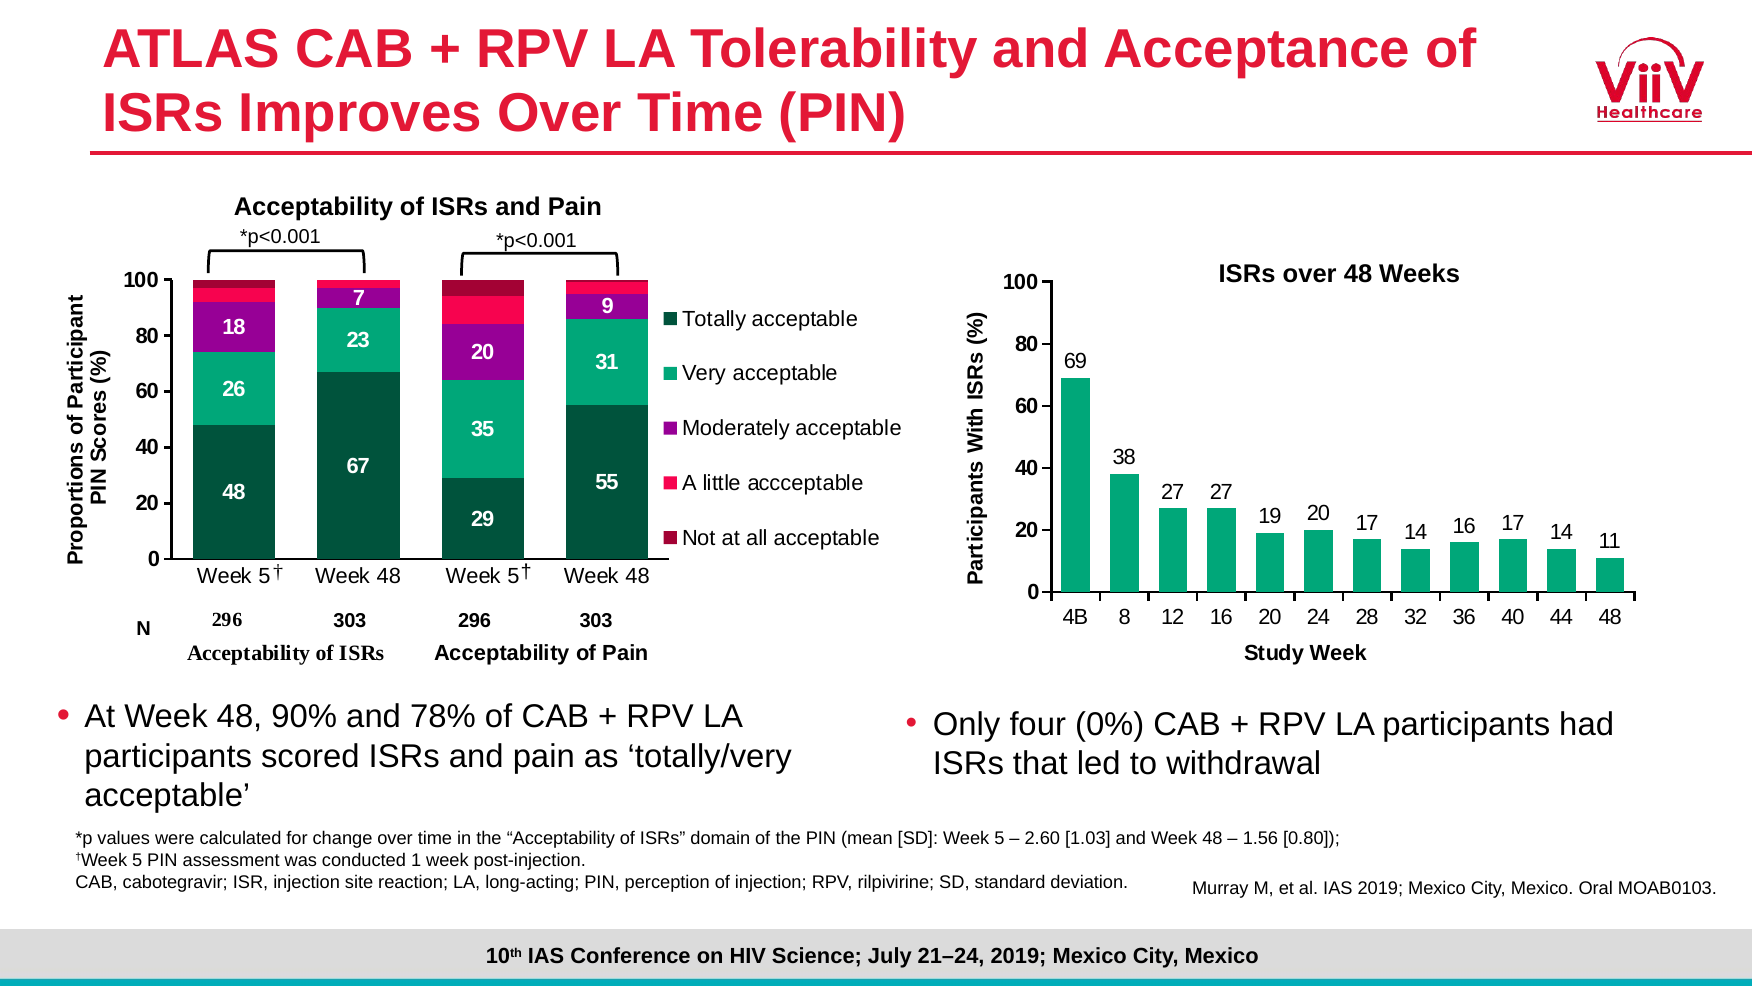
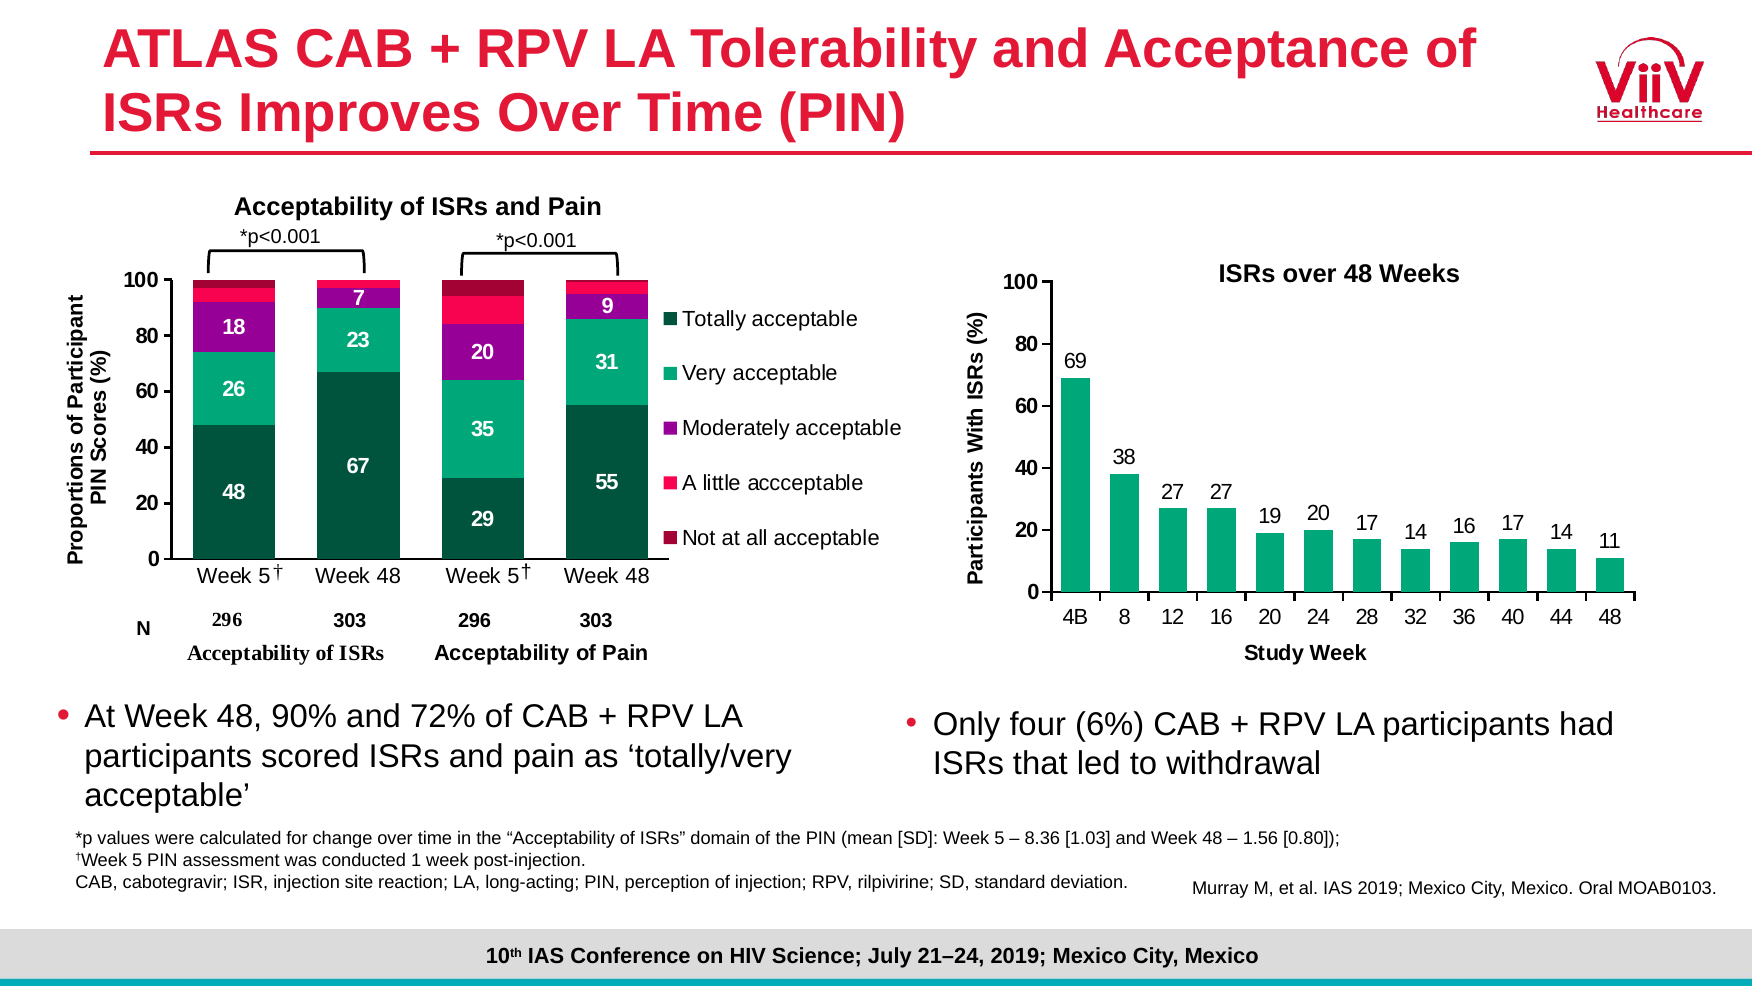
78%: 78% -> 72% (443, 717)
0%: 0% -> 6% (1110, 724)
2.60: 2.60 -> 8.36 (1042, 838)
